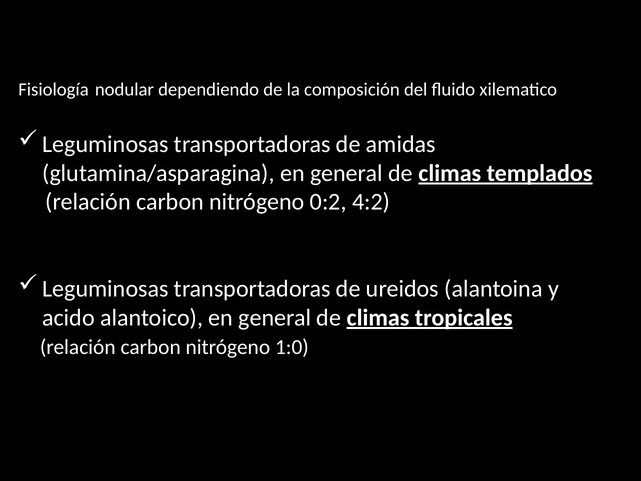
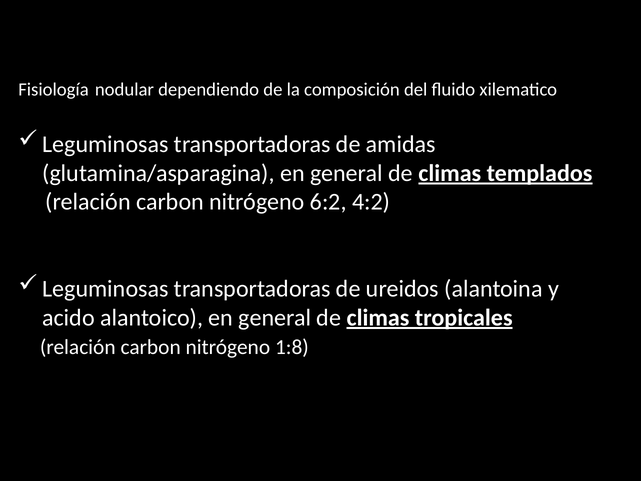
0:2: 0:2 -> 6:2 (328, 202)
1:0: 1:0 -> 1:8 (292, 347)
